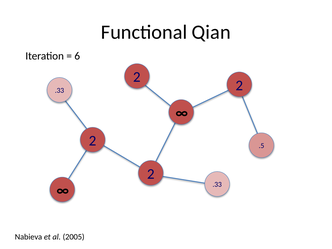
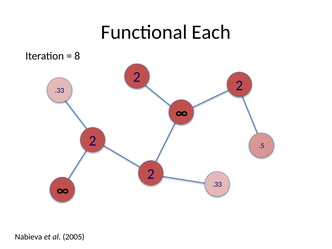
Qian: Qian -> Each (211, 32)
6: 6 -> 8 (77, 56)
